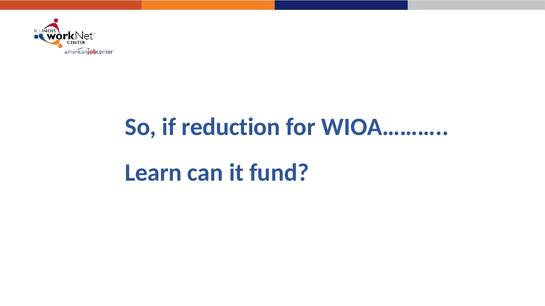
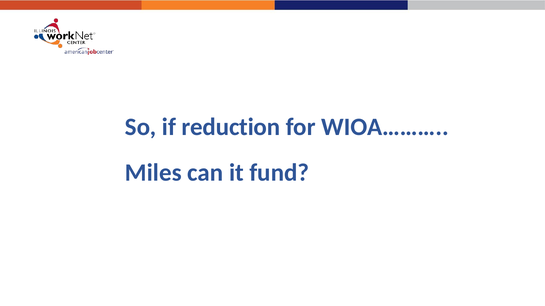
Learn: Learn -> Miles (153, 173)
